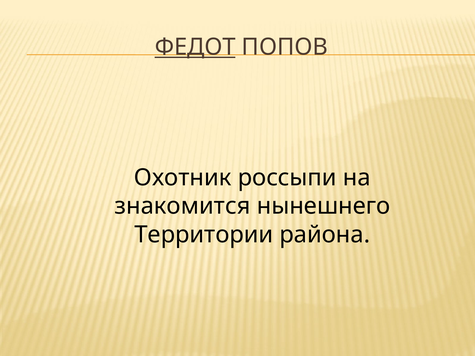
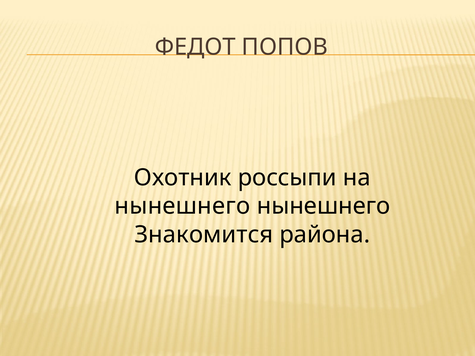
ФЕДОТ underline: present -> none (195, 47)
знакомится: знакомится -> нынешнего (182, 206)
Территории: Территории -> Знакомится (204, 235)
